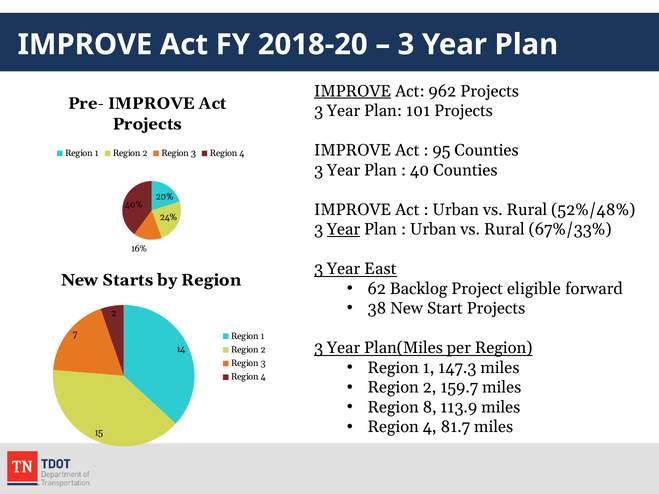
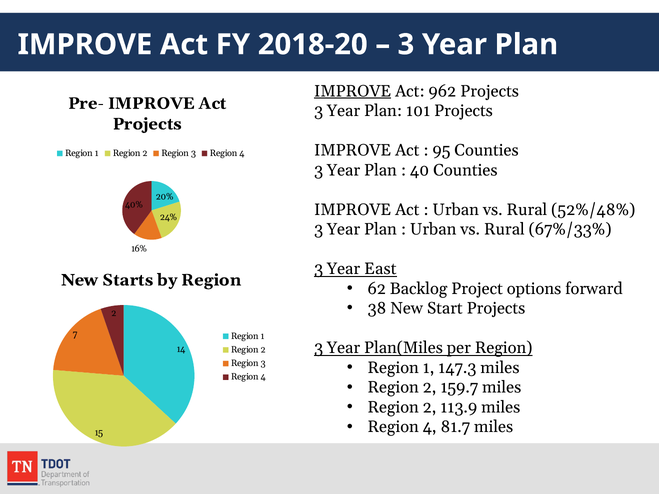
Year underline: present -> none (344, 230)
eligible: eligible -> options (534, 289)
8: 8 -> 2 (430, 407)
